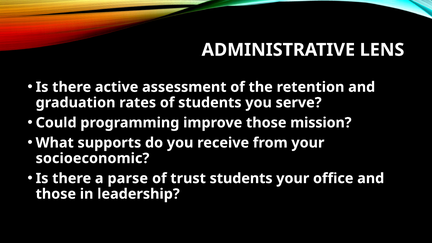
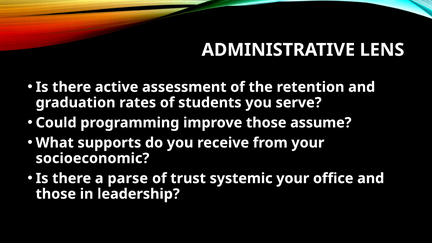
mission: mission -> assume (321, 123)
trust students: students -> systemic (241, 178)
